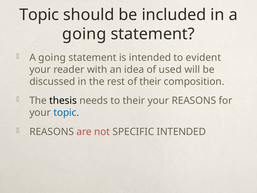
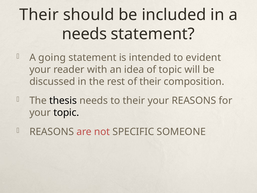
Topic: Topic -> Their (39, 15)
going: going -> needs (84, 34)
of used: used -> topic (170, 69)
topic colour: blue -> black (66, 112)
SPECIFIC INTENDED: INTENDED -> SOMEONE (181, 132)
